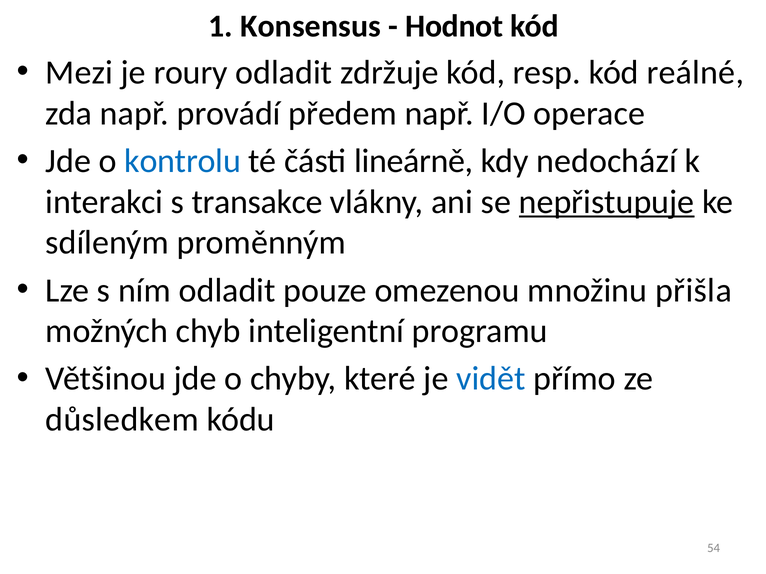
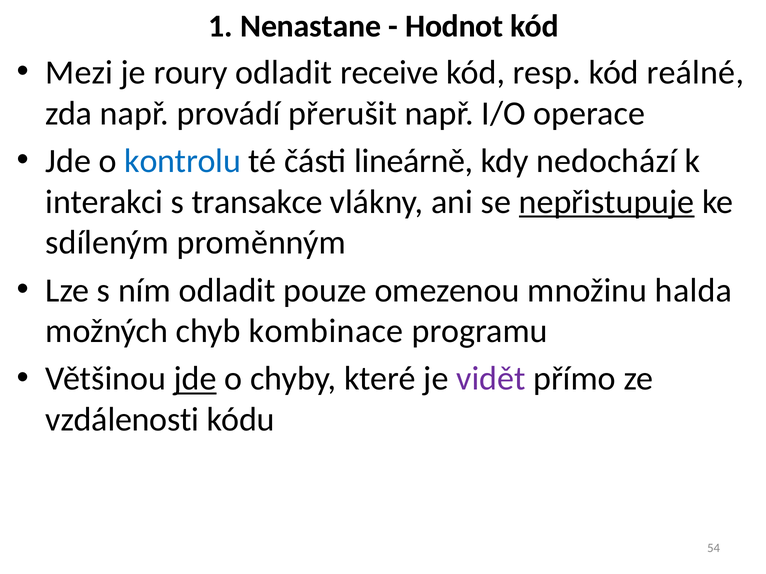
Konsensus: Konsensus -> Nenastane (311, 26)
zdržuje: zdržuje -> receive (389, 73)
předem: předem -> přerušit (343, 113)
přišla: přišla -> halda (694, 291)
inteligentní: inteligentní -> kombinace (326, 331)
jde underline: none -> present (195, 379)
vidět colour: blue -> purple (491, 379)
důsledkem: důsledkem -> vzdálenosti (122, 420)
